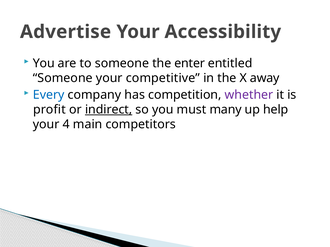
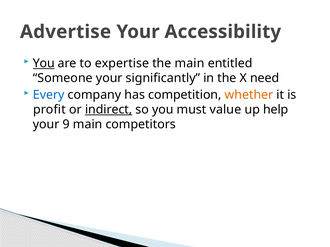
You underline: none -> present (44, 63)
to someone: someone -> expertise (122, 63)
the enter: enter -> main (190, 63)
competitive: competitive -> significantly (163, 78)
away: away -> need (265, 78)
whether colour: purple -> orange (249, 95)
many: many -> value (225, 110)
4: 4 -> 9 (66, 125)
